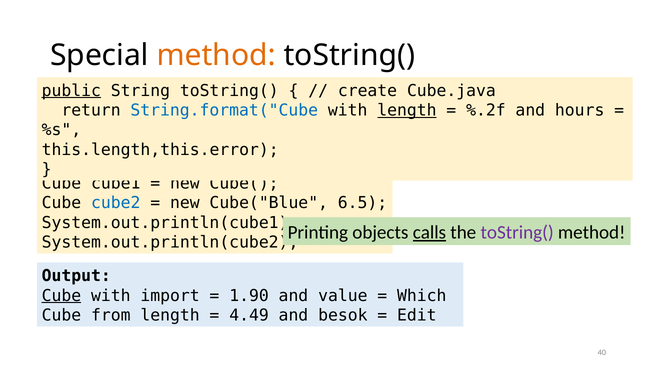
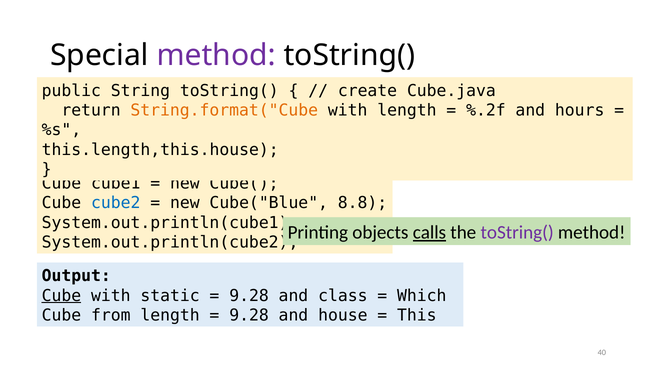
method colour: orange -> purple (216, 55)
public underline: present -> none (71, 91)
String.format("Cube colour: blue -> orange (224, 110)
length underline: present -> none (407, 110)
this.length,this.error: this.length,this.error -> this.length,this.house (160, 150)
6.5: 6.5 -> 8.8 (363, 203)
import: import -> static (170, 296)
1.90: 1.90 -> 9.28 (249, 296)
value: value -> class (343, 296)
4.49: 4.49 -> 9.28 (249, 315)
besok: besok -> house (343, 315)
Edit: Edit -> This (417, 315)
